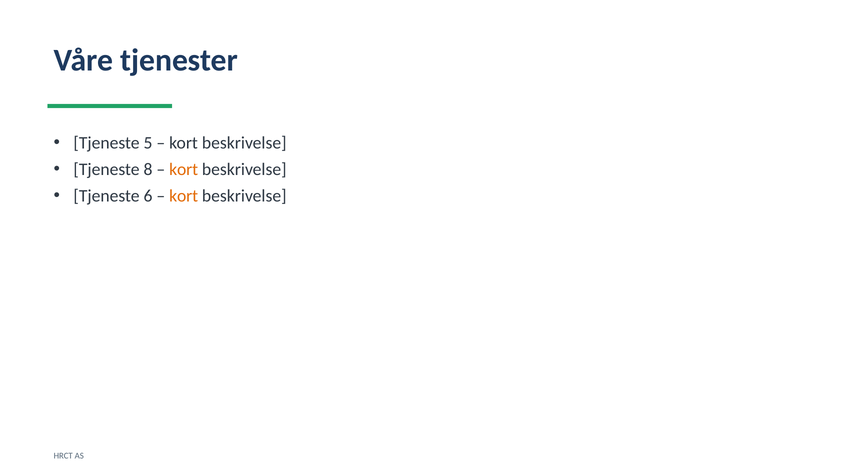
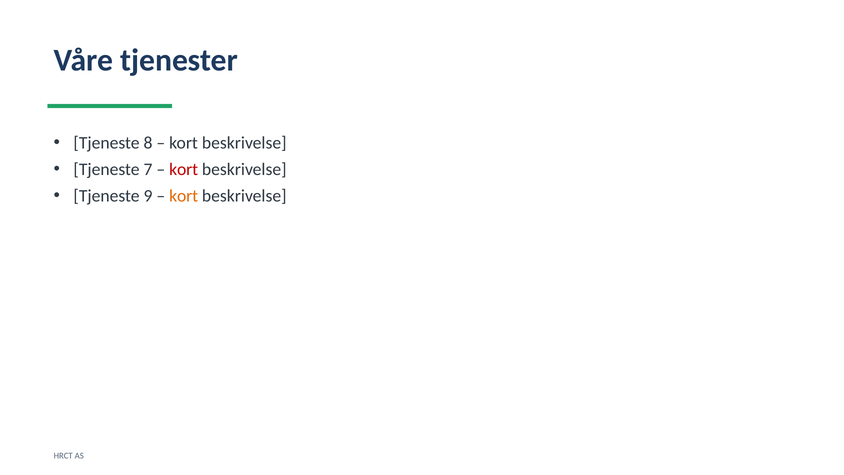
5: 5 -> 8 (148, 143)
8: 8 -> 7 (148, 169)
kort colour: orange -> red (184, 169)
6: 6 -> 9 (148, 196)
